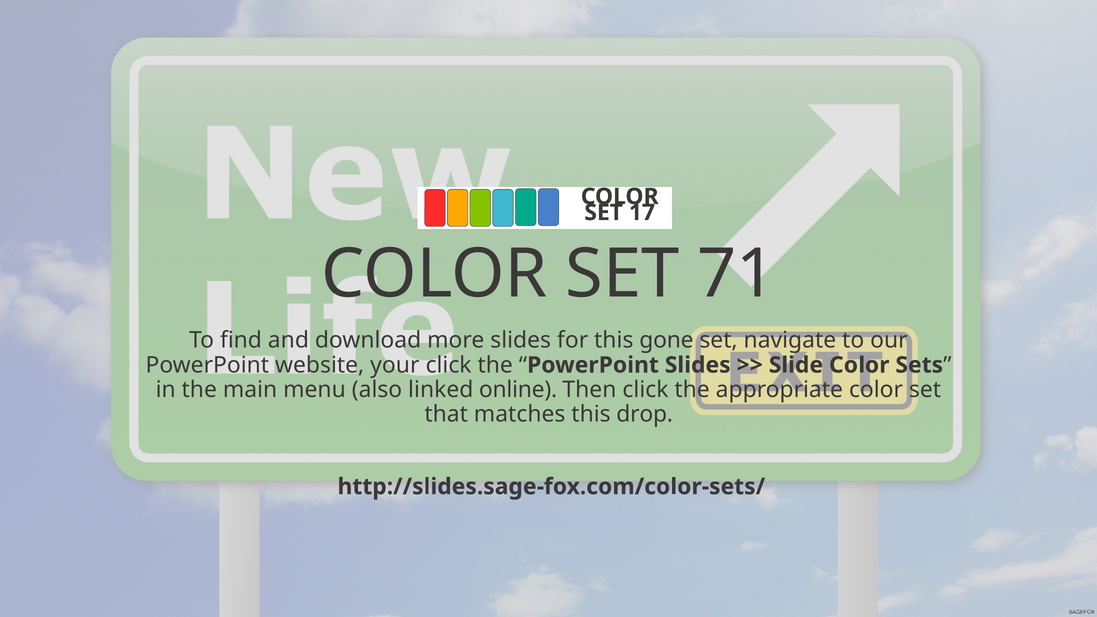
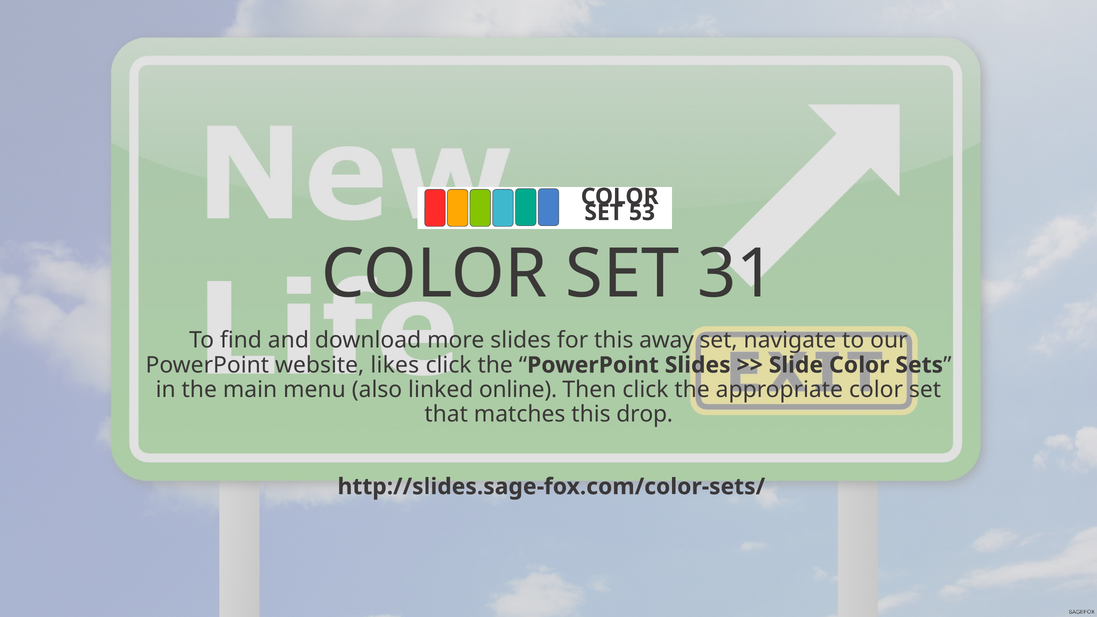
17: 17 -> 53 (642, 213)
71: 71 -> 31 (736, 274)
gone: gone -> away (666, 340)
your: your -> likes (395, 365)
